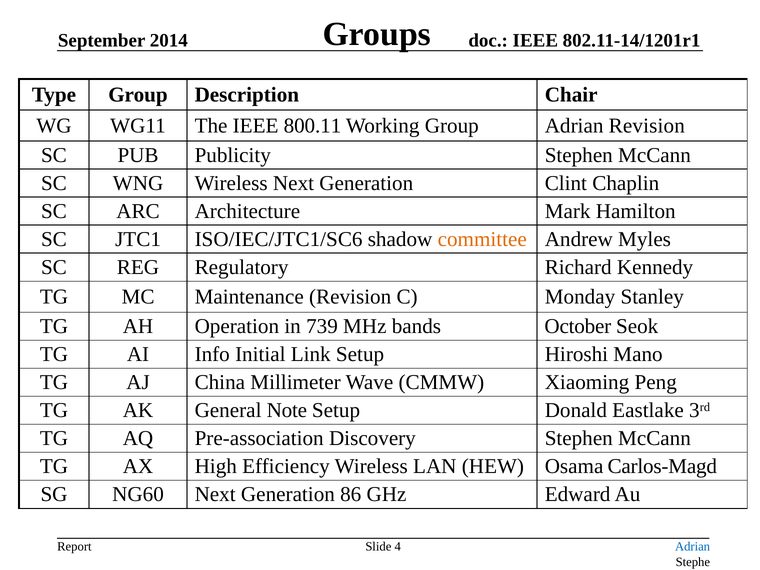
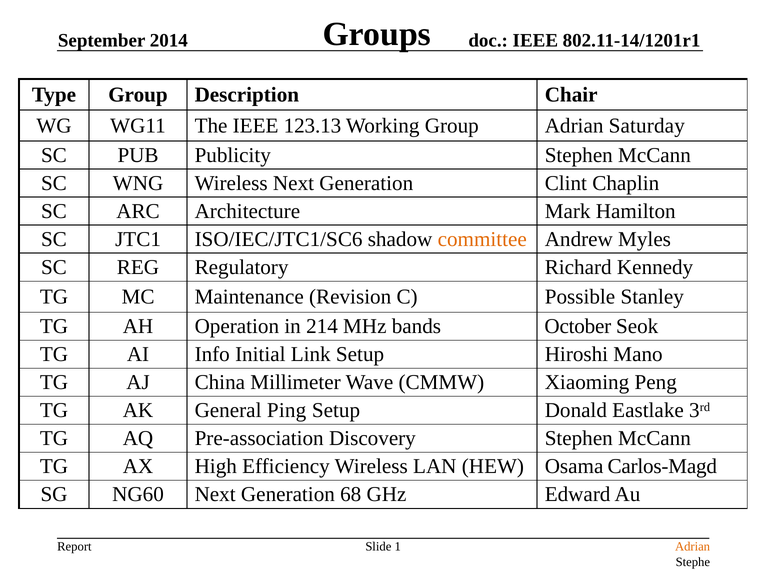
800.11: 800.11 -> 123.13 (312, 126)
Adrian Revision: Revision -> Saturday (647, 126)
Monday: Monday -> Possible (580, 297)
739: 739 -> 214 (322, 326)
Note: Note -> Ping (287, 410)
86: 86 -> 68 (351, 494)
4: 4 -> 1 (398, 547)
Adrian colour: blue -> orange (693, 547)
